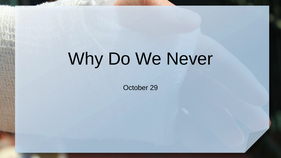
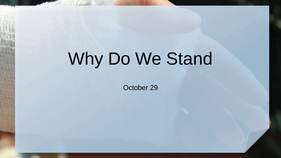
Never: Never -> Stand (189, 59)
